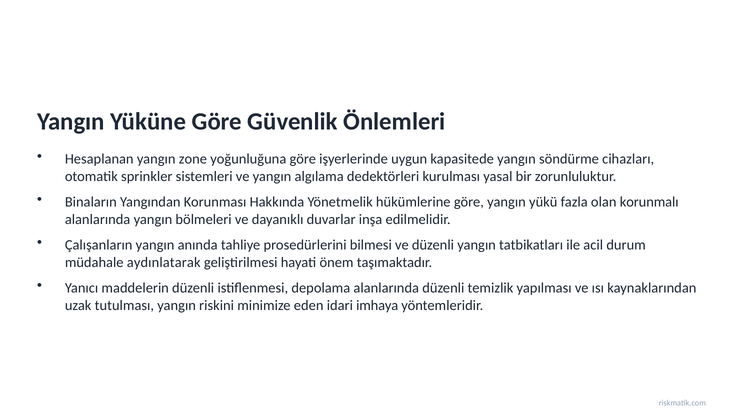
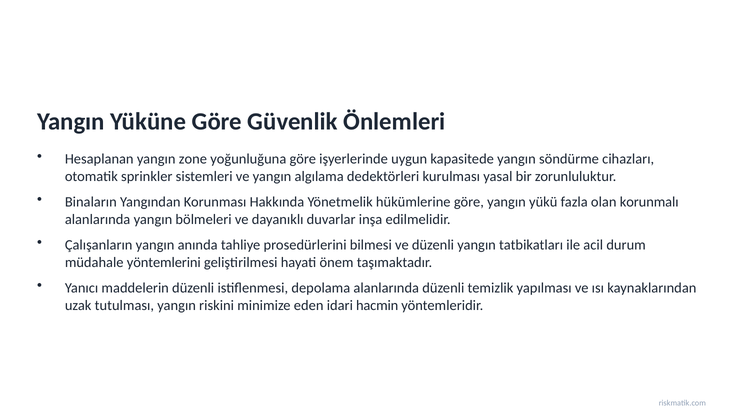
aydınlatarak: aydınlatarak -> yöntemlerini (164, 262)
imhaya: imhaya -> hacmin (377, 305)
